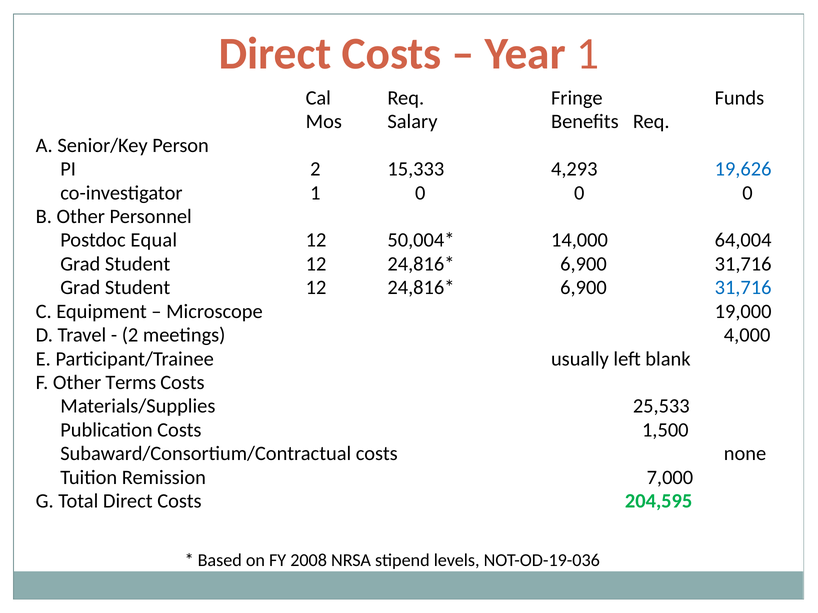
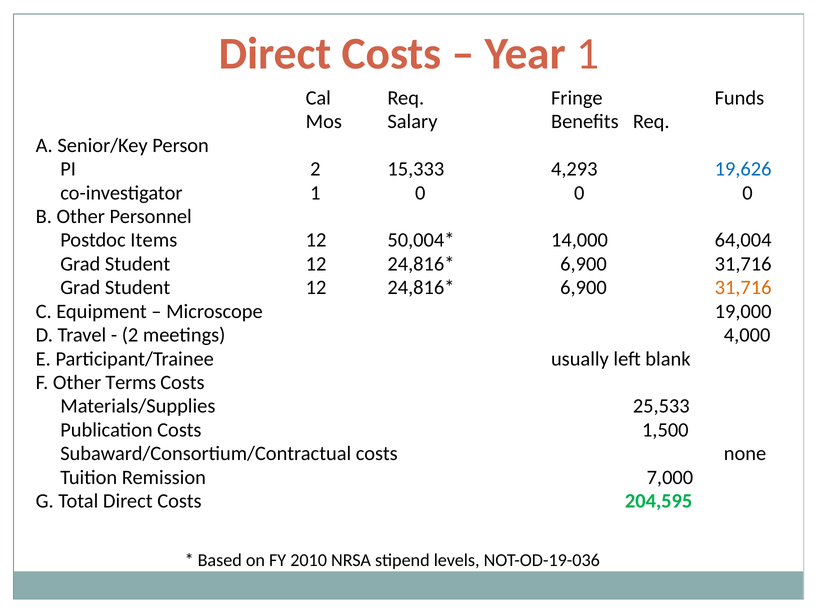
Equal: Equal -> Items (154, 240)
31,716 colour: blue -> orange (743, 288)
2008: 2008 -> 2010 (309, 561)
